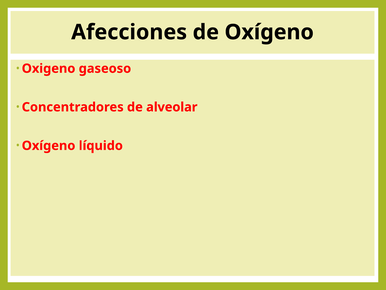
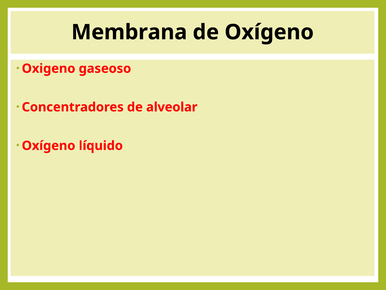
Afecciones: Afecciones -> Membrana (129, 32)
